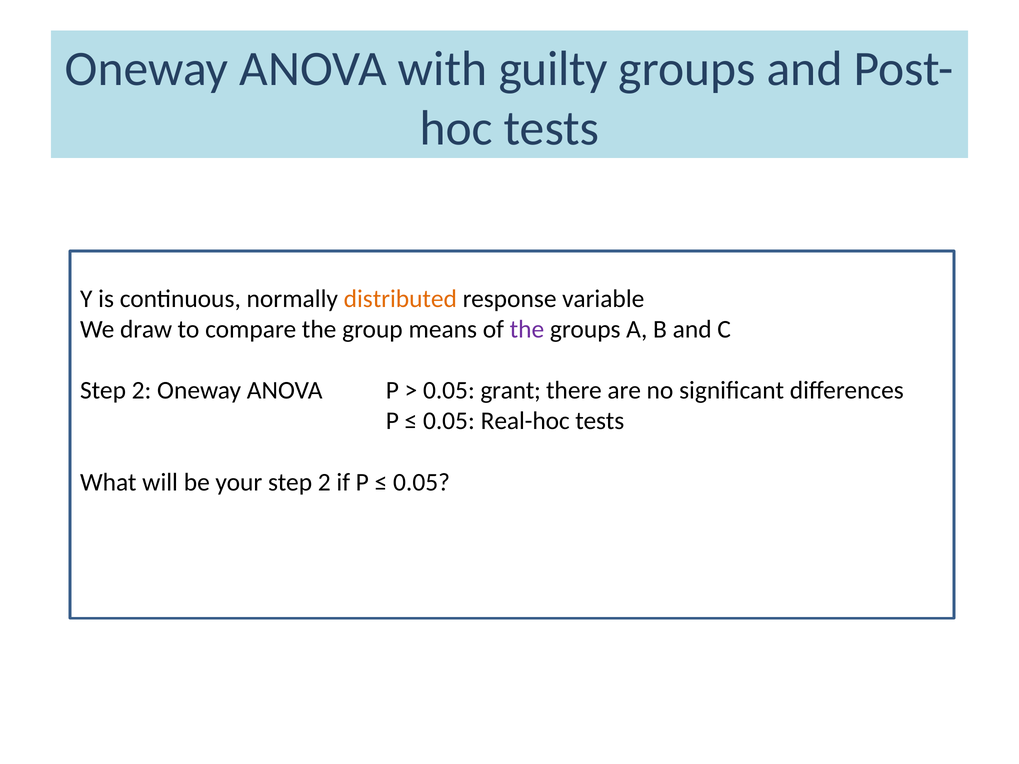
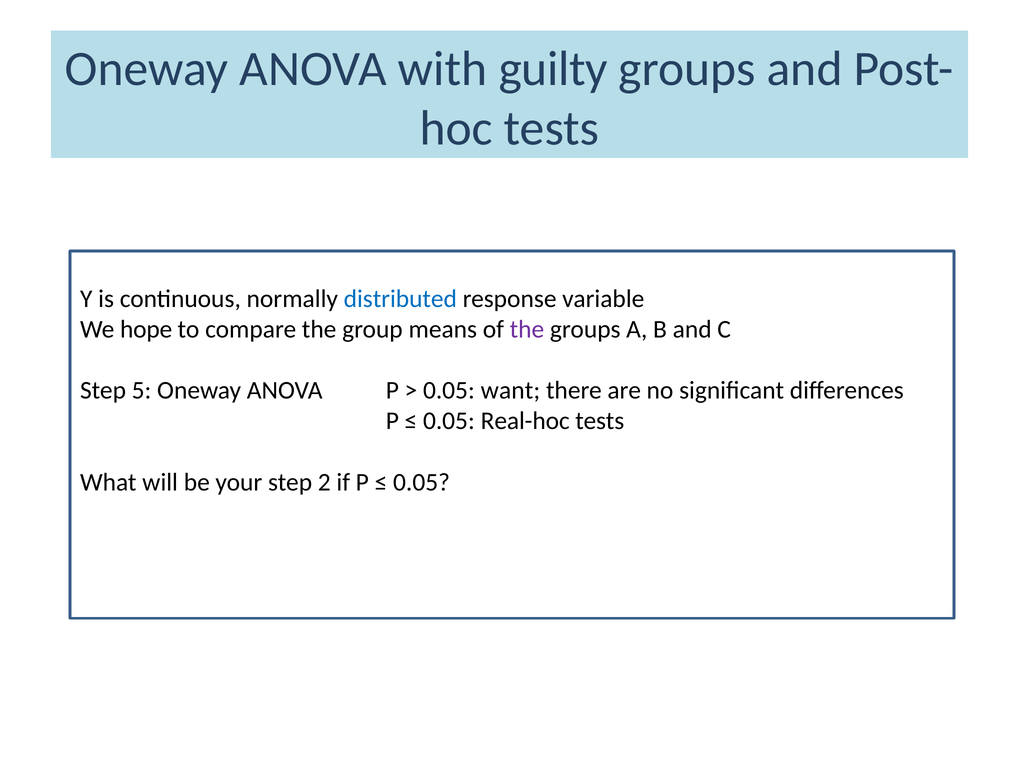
distributed colour: orange -> blue (400, 299)
draw: draw -> hope (146, 330)
2: 2 -> 5 (142, 391)
grant: grant -> want (510, 391)
